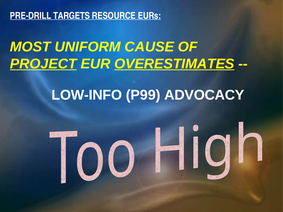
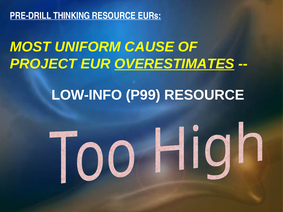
TARGETS: TARGETS -> THINKING (72, 16)
PROJECT underline: present -> none (43, 64)
P99 ADVOCACY: ADVOCACY -> RESOURCE (204, 95)
